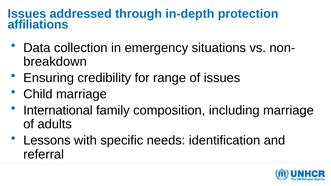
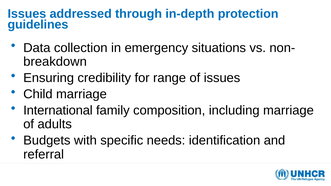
affiliations: affiliations -> guidelines (38, 24)
Lessons: Lessons -> Budgets (47, 141)
